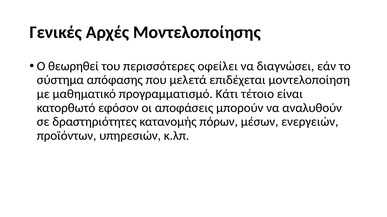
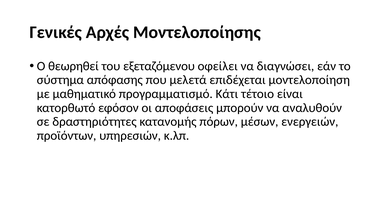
περισσότερες: περισσότερες -> εξεταζόμενου (159, 66)
